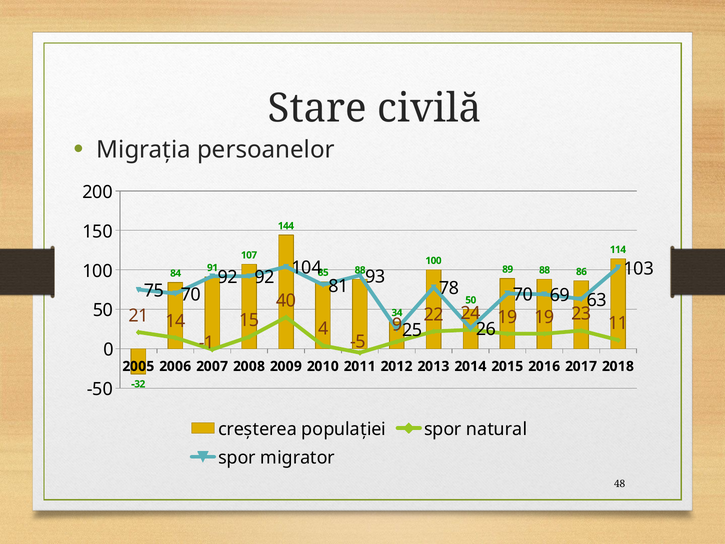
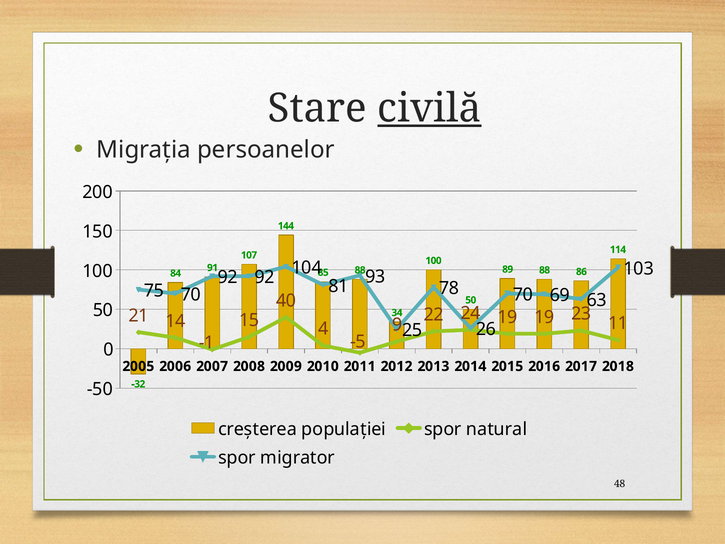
civilă underline: none -> present (429, 109)
